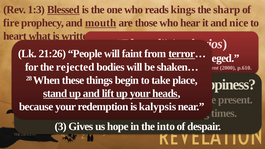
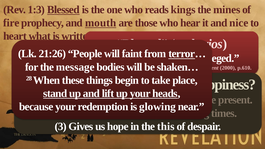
sharp: sharp -> mines (227, 10)
rejected: rejected -> message (75, 67)
kalypsis: kalypsis -> glowing (158, 107)
into: into -> this (166, 126)
